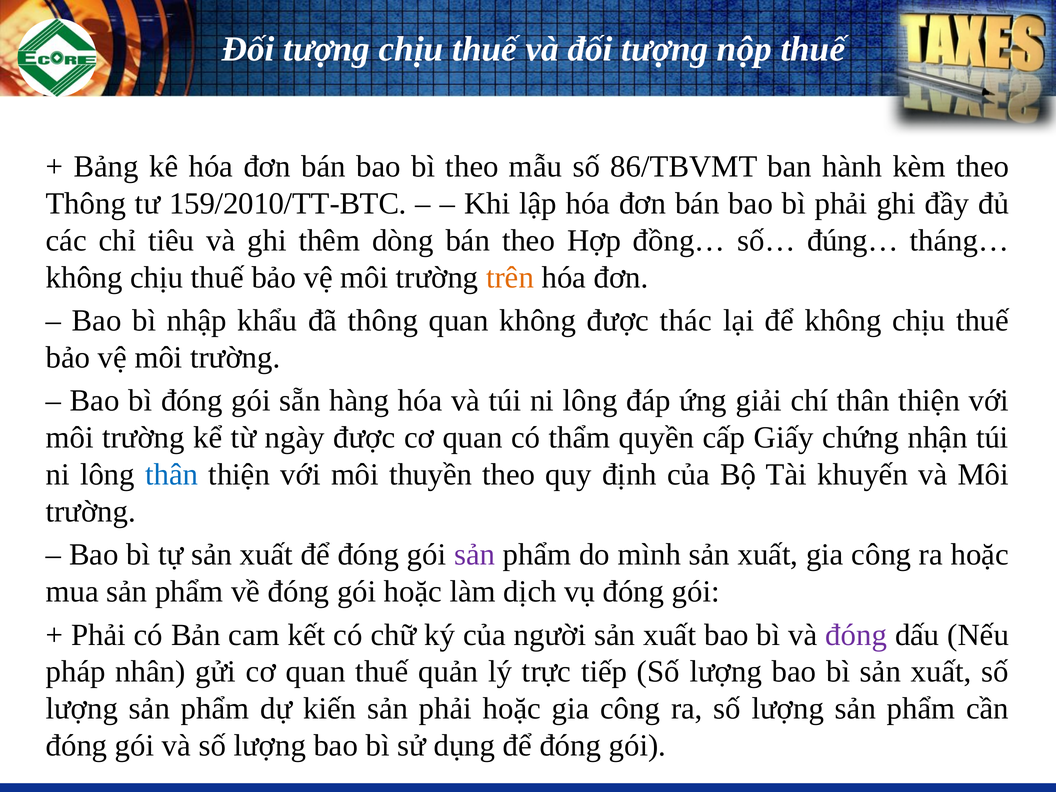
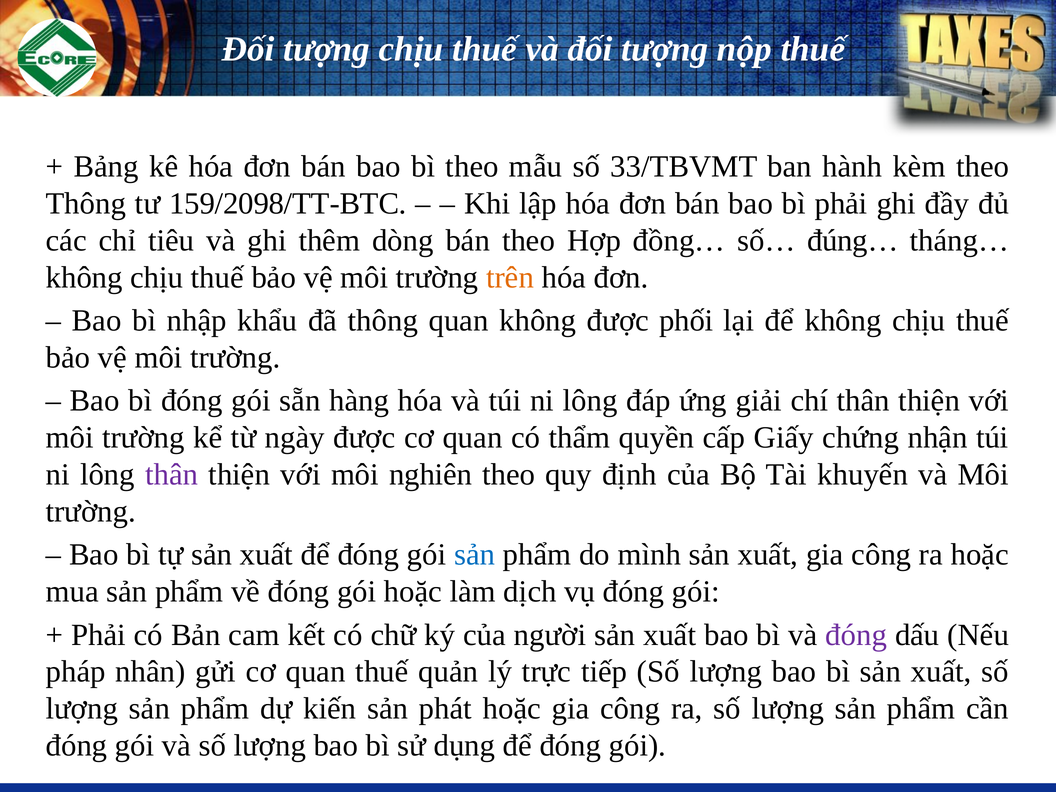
86/TBVMT: 86/TBVMT -> 33/TBVMT (684, 167)
159/2010/TT-BTC: 159/2010/TT-BTC -> 159/2098/TT-BTC (288, 204)
thác: thác -> phối (686, 321)
thân colour: blue -> purple (172, 475)
thuyền: thuyền -> nghiên (431, 475)
sản colour: purple -> blue (475, 555)
sản phải: phải -> phát (445, 709)
